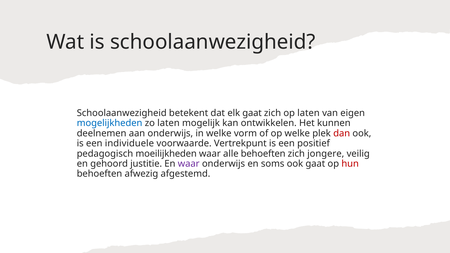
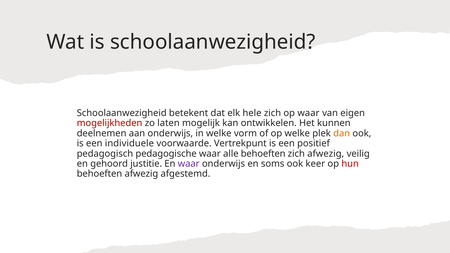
elk gaat: gaat -> hele (252, 113)
op laten: laten -> waar (308, 113)
mogelijkheden colour: blue -> red (110, 123)
dan colour: red -> orange (342, 133)
moeilijkheden: moeilijkheden -> pedagogische (166, 154)
zich jongere: jongere -> afwezig (326, 154)
ook gaat: gaat -> keer (315, 164)
